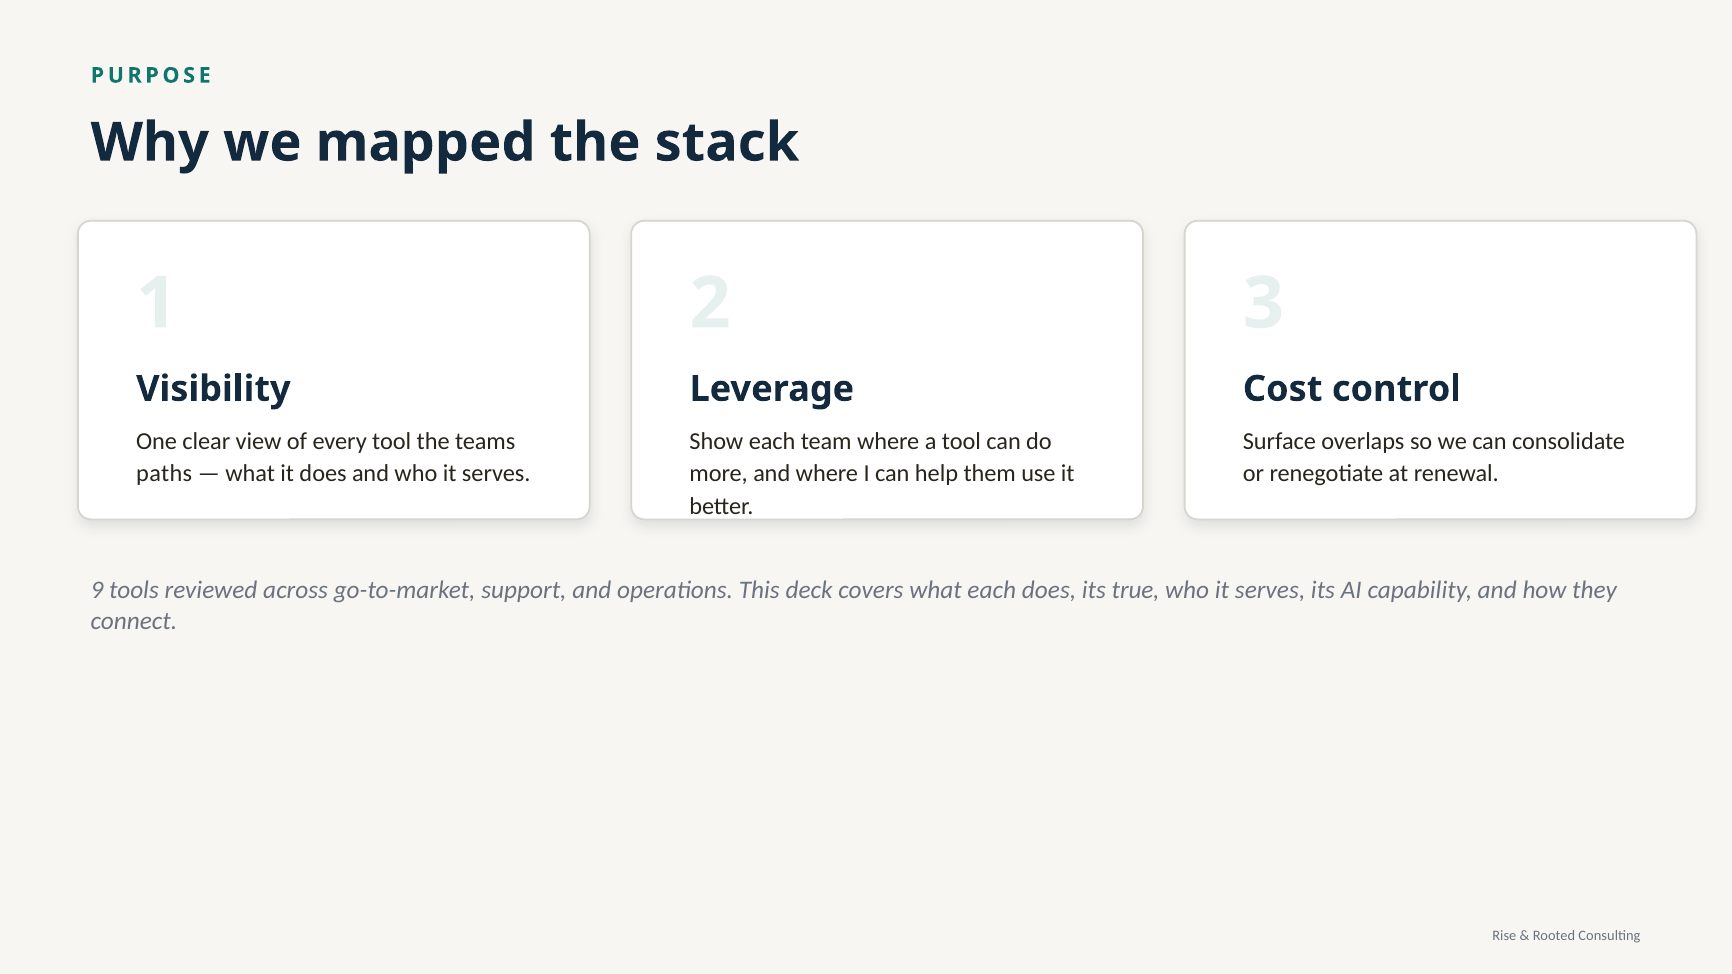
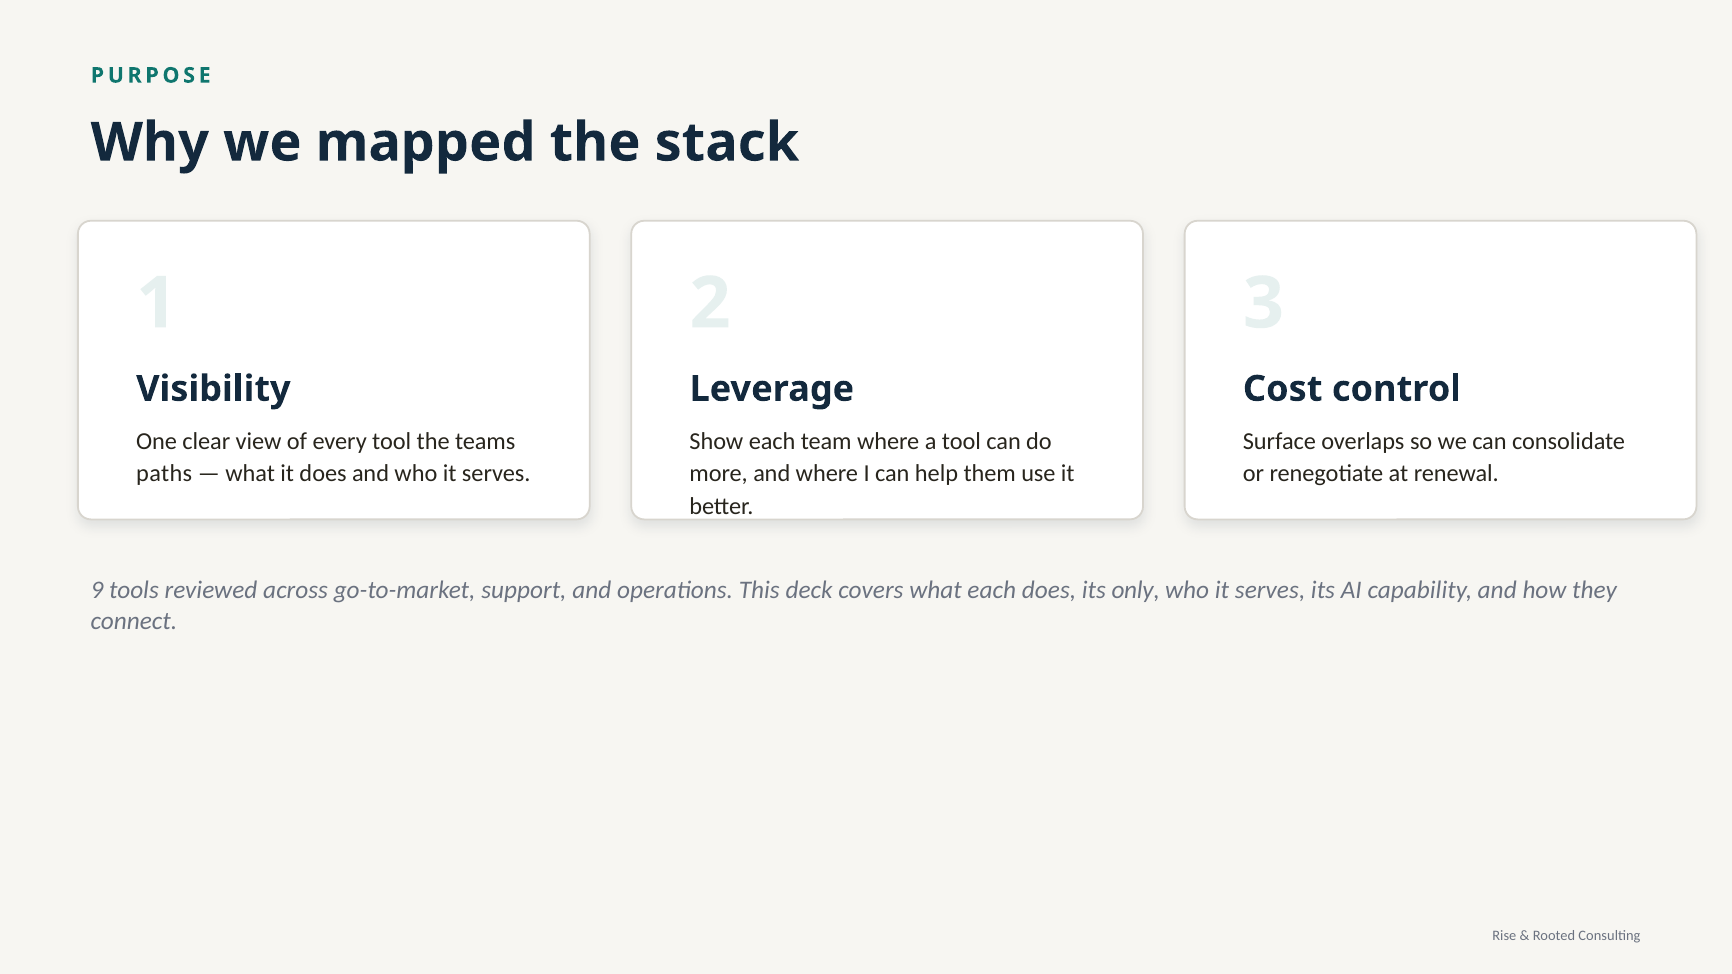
true: true -> only (1136, 591)
